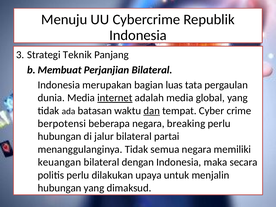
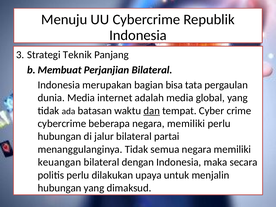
luas: luas -> bisa (174, 85)
internet underline: present -> none (115, 98)
berpotensi: berpotensi -> cybercrime (62, 124)
beberapa negara breaking: breaking -> memiliki (186, 124)
